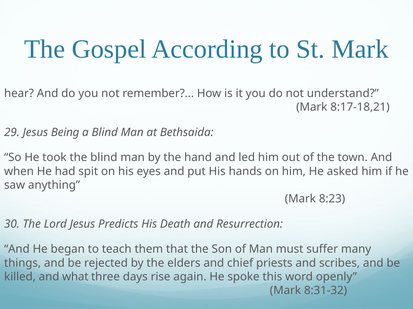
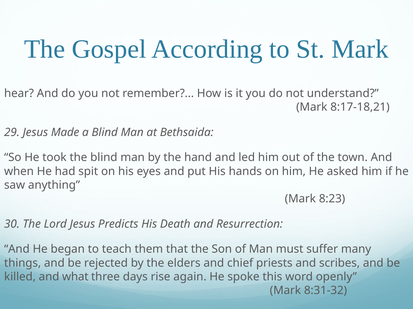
Being: Being -> Made (65, 133)
